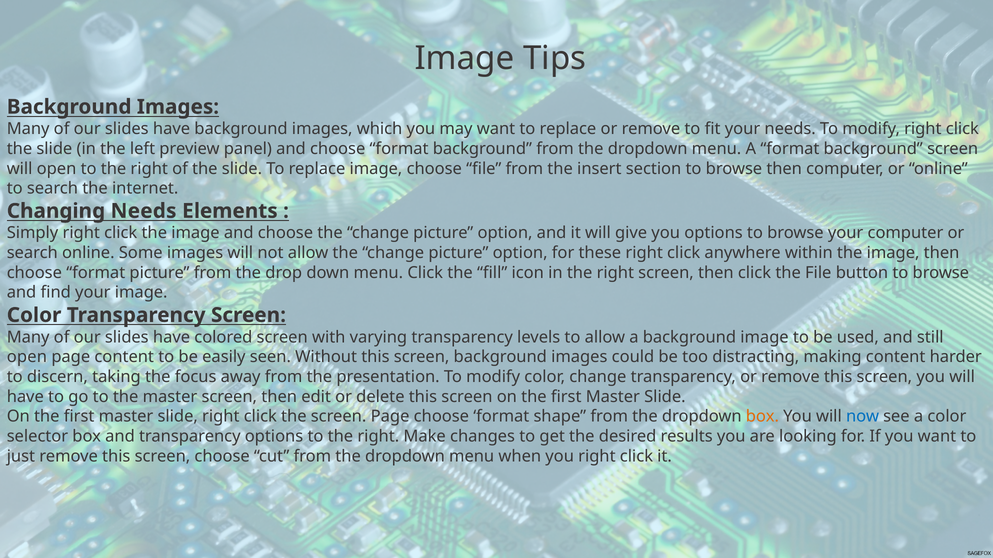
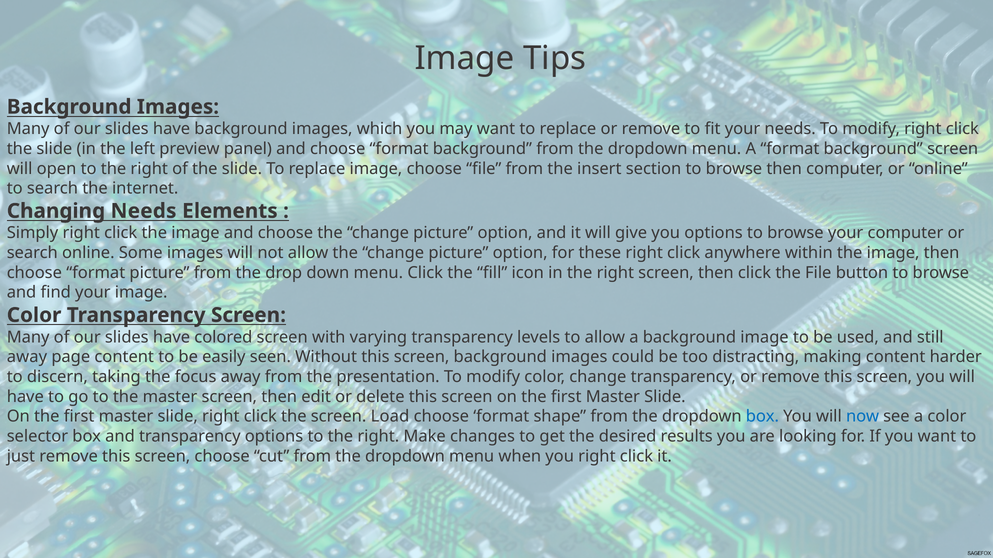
open: open -> away (27, 357)
screen Page: Page -> Load (390, 417)
box colour: orange -> blue (762, 417)
